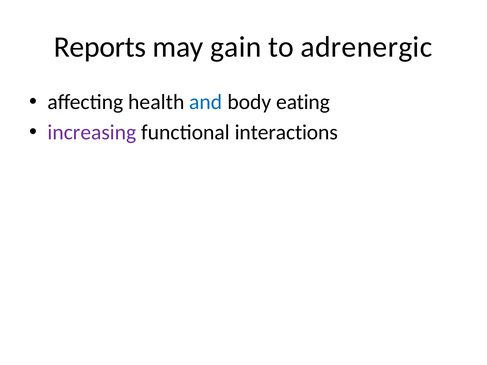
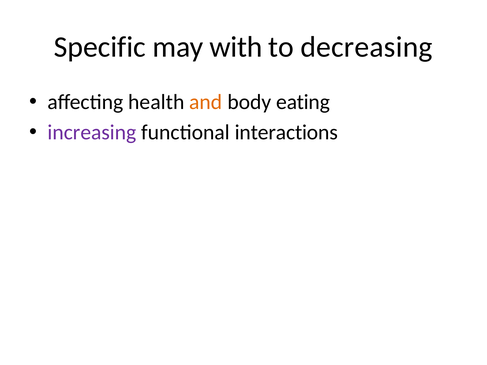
Reports: Reports -> Specific (100, 47)
gain: gain -> with (236, 47)
adrenergic: adrenergic -> decreasing (366, 47)
and colour: blue -> orange (206, 102)
